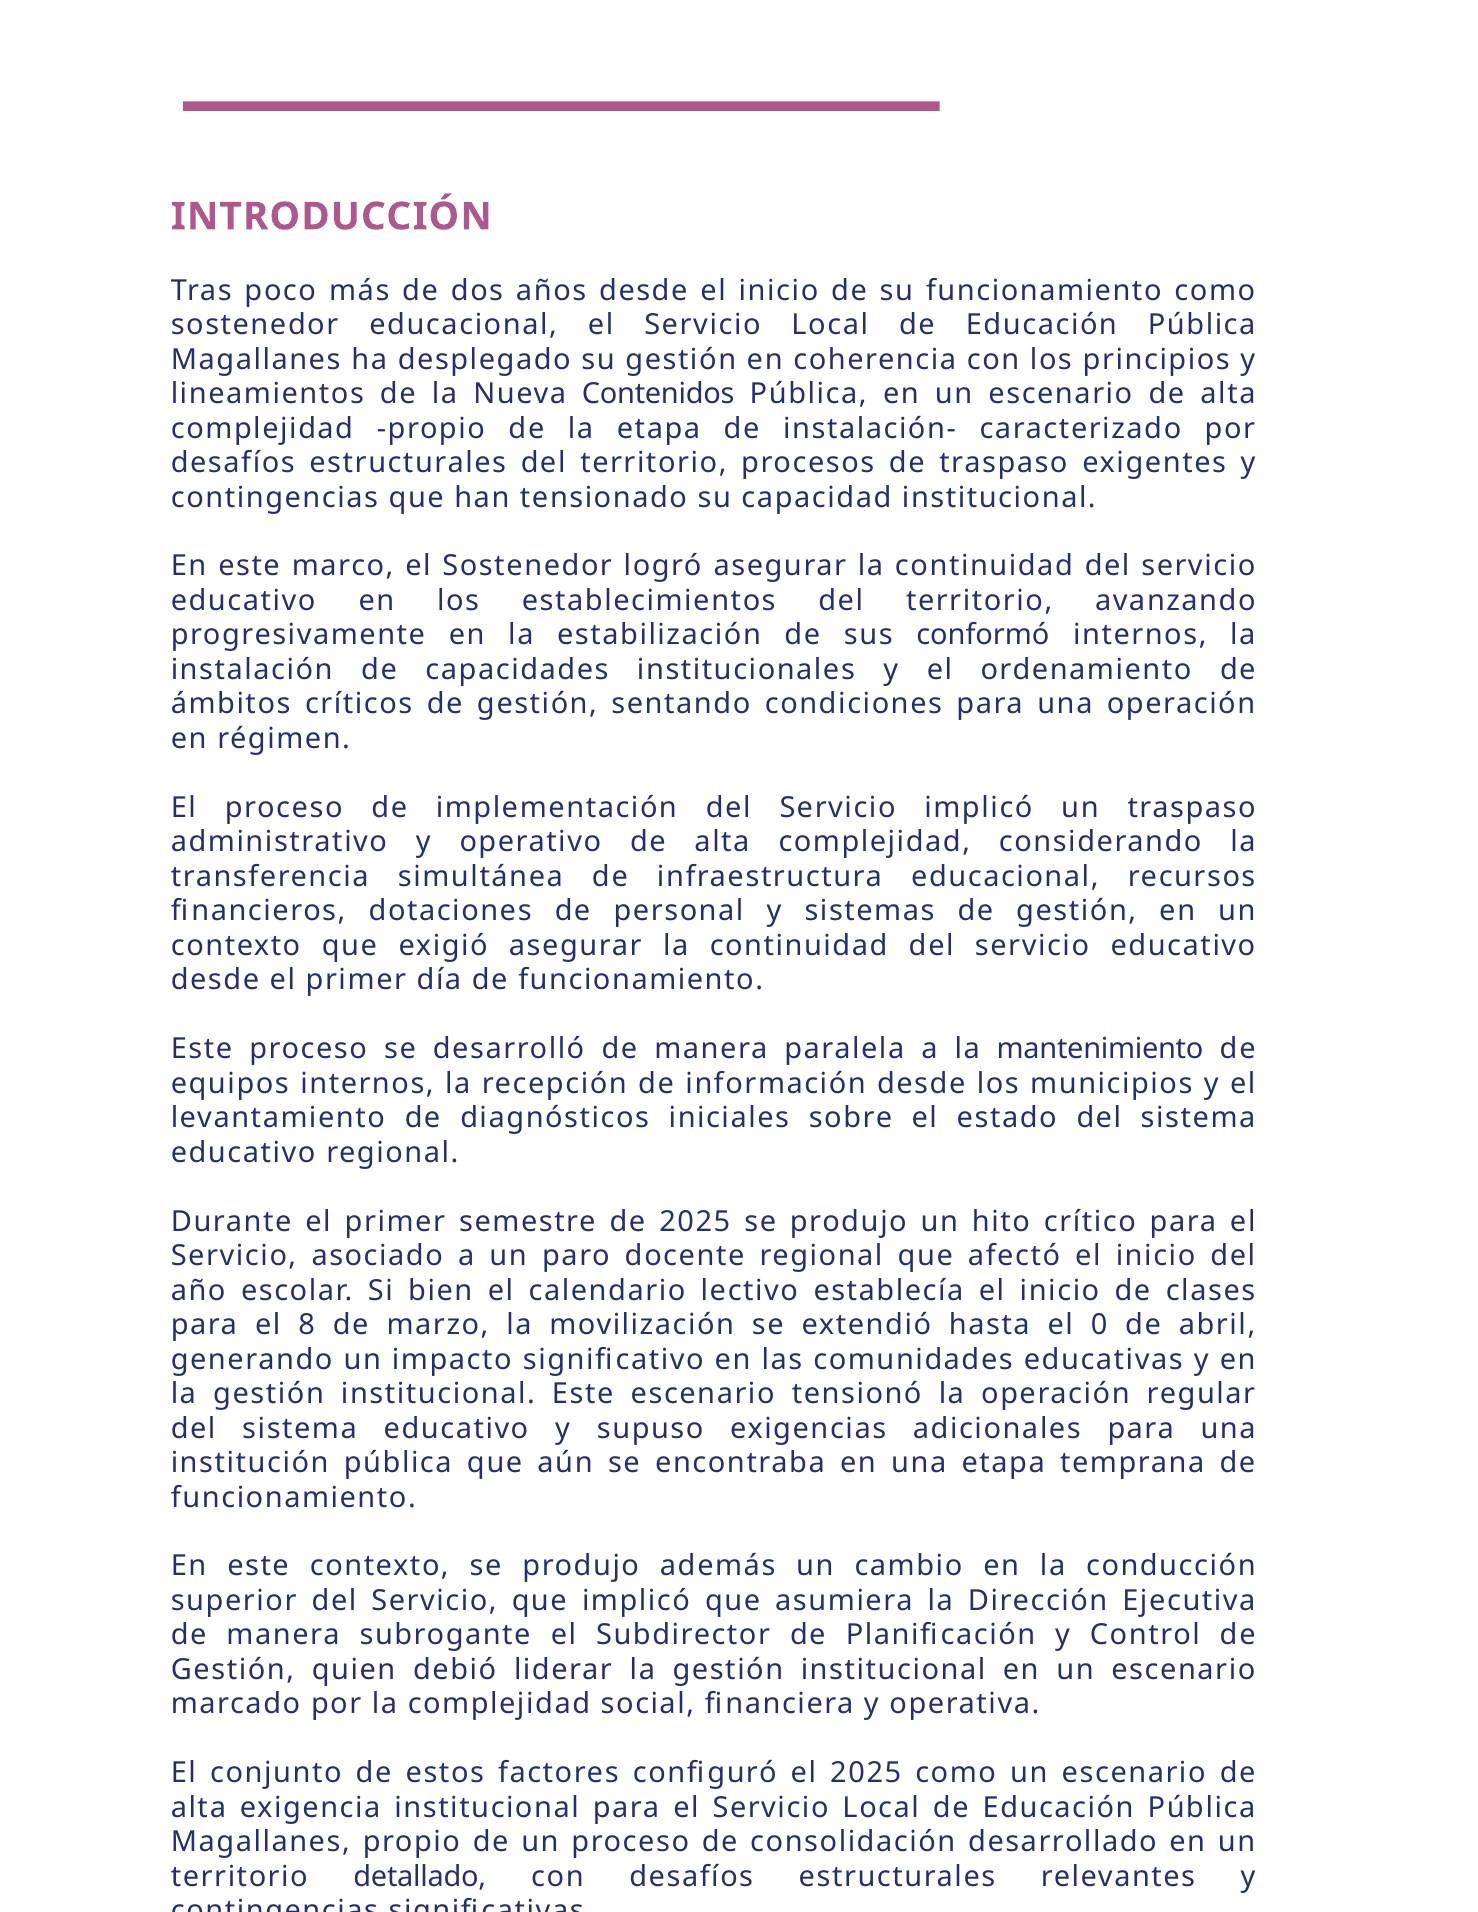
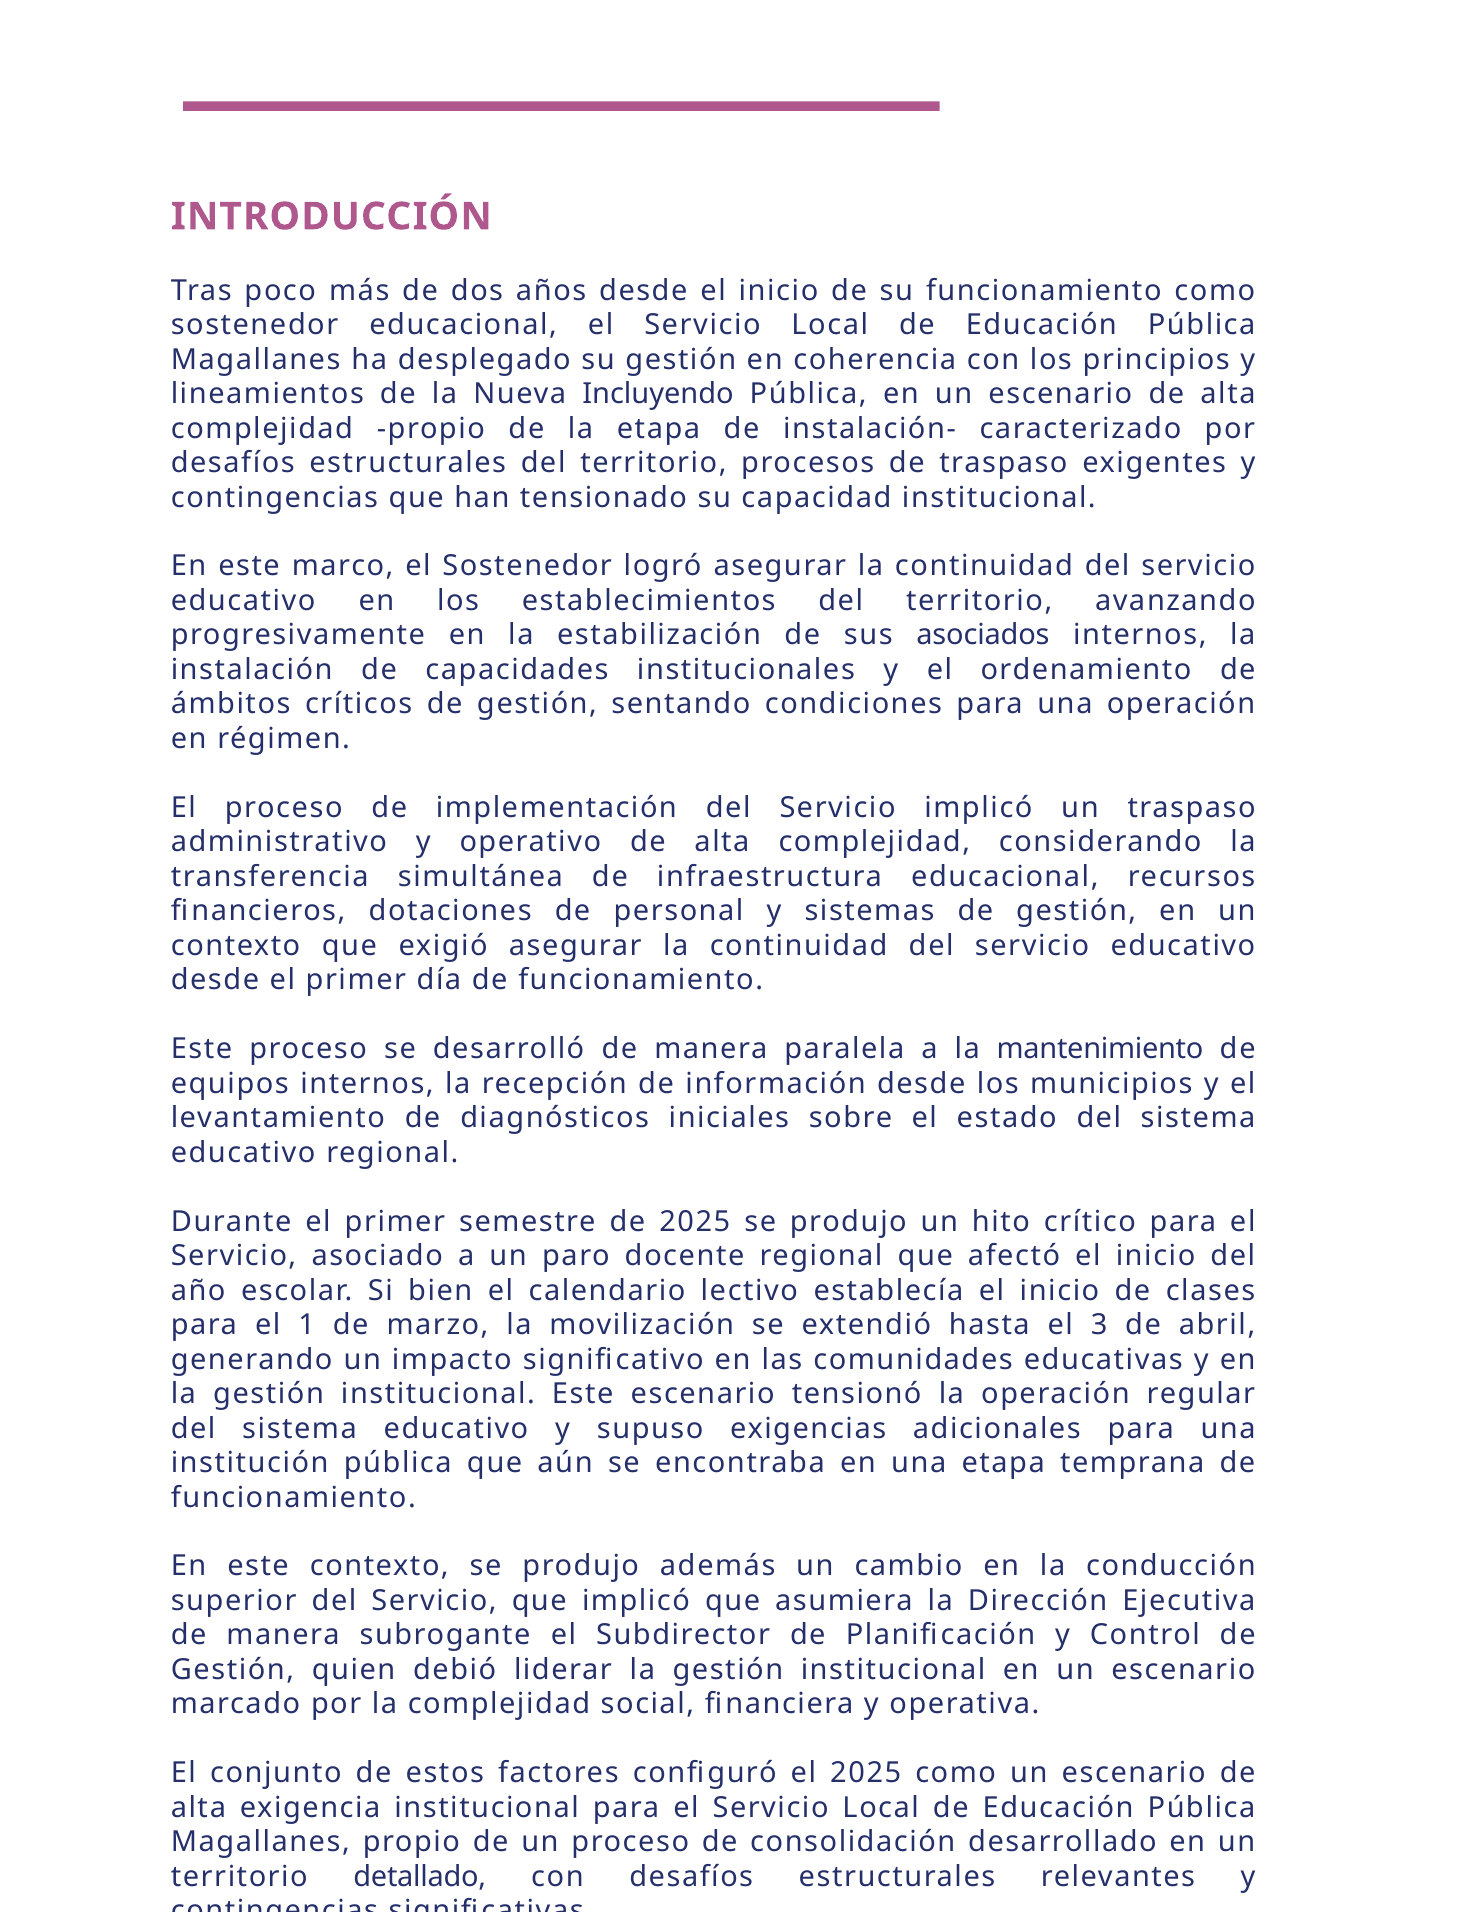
Contenidos: Contenidos -> Incluyendo (658, 394)
conformó: conformó -> asociados (983, 636)
8: 8 -> 1 (307, 1326)
0: 0 -> 3 (1099, 1326)
